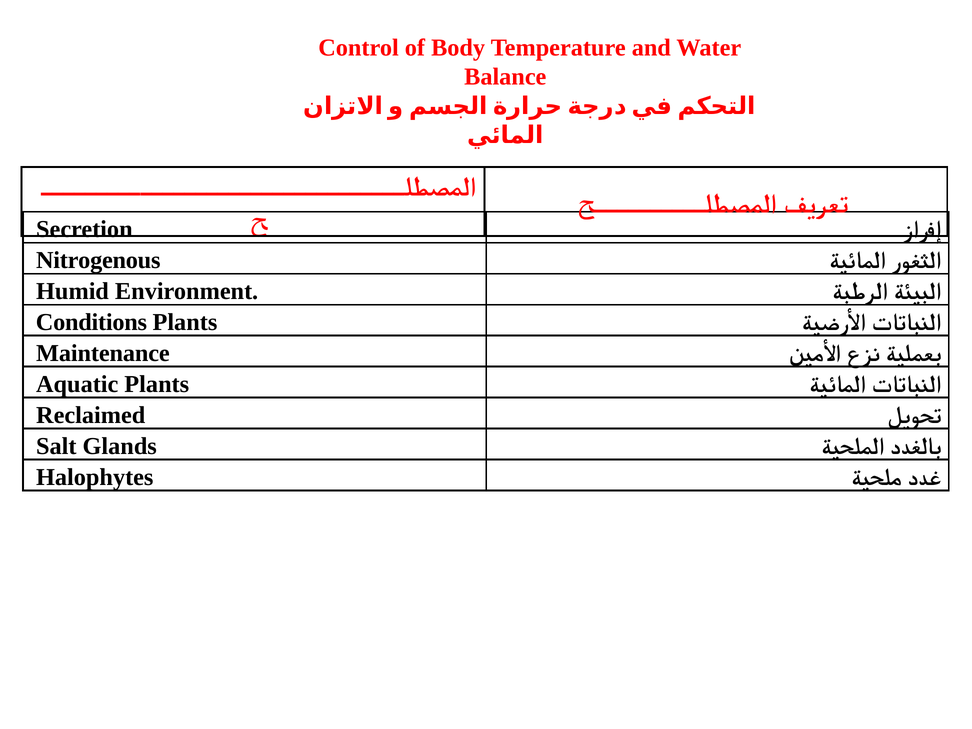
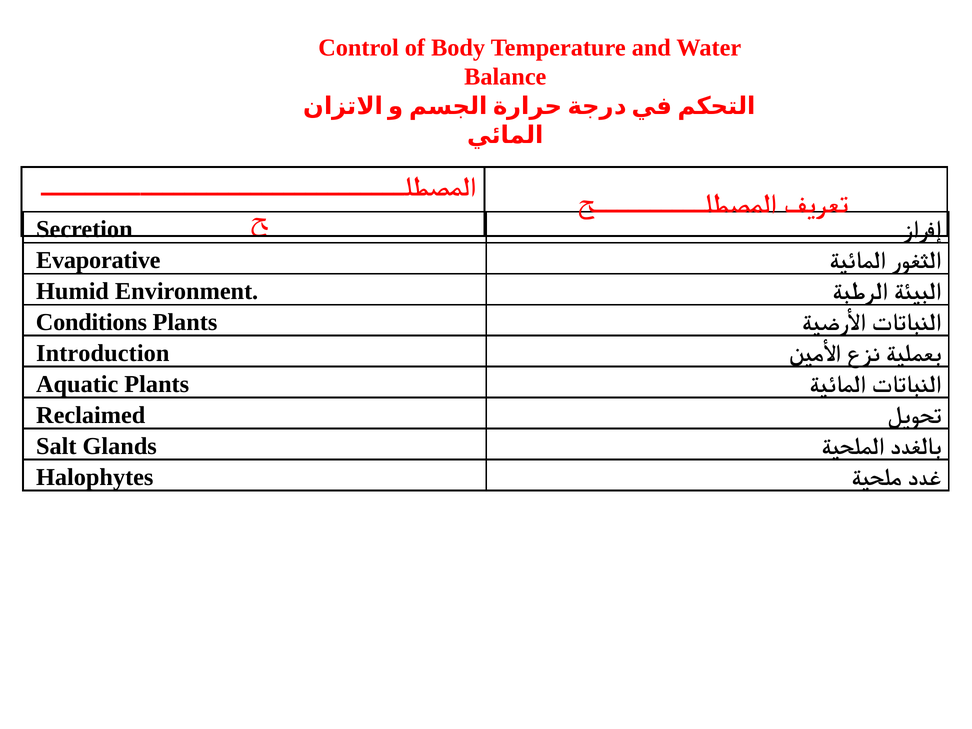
Nitrogenous: Nitrogenous -> Evaporative (98, 260)
Maintenance: Maintenance -> Introduction (103, 353)
